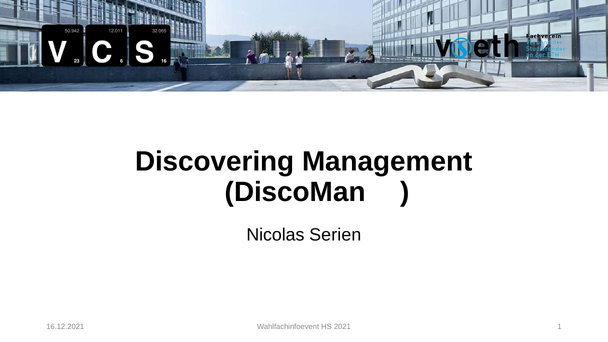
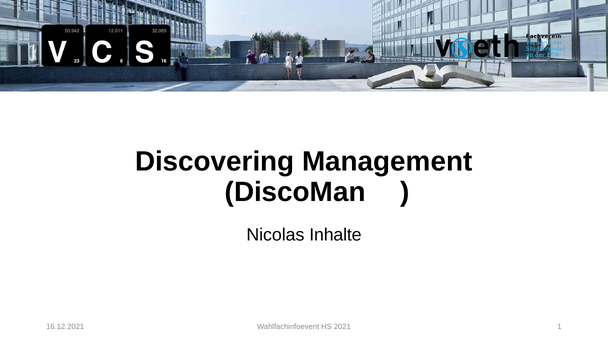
Serien: Serien -> Inhalte (335, 235)
